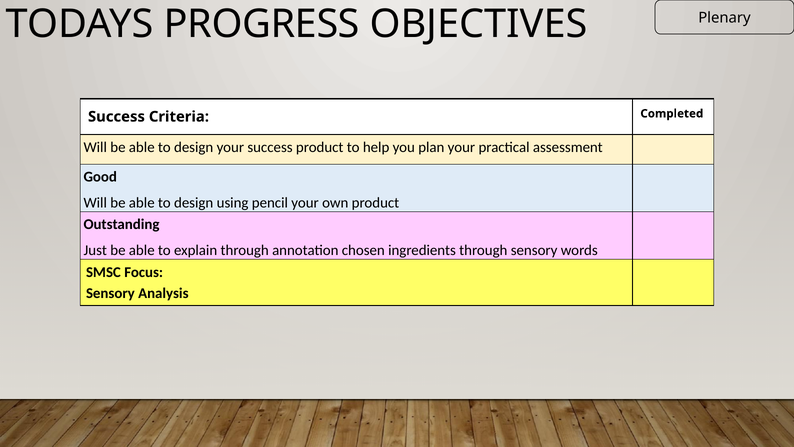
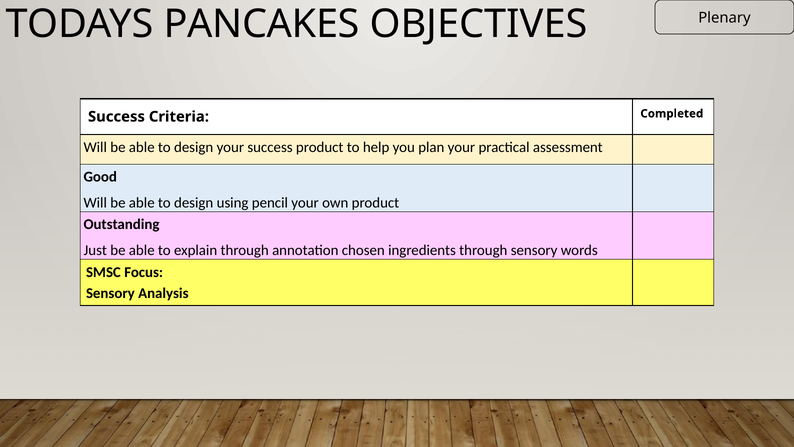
PROGRESS: PROGRESS -> PANCAKES (262, 24)
